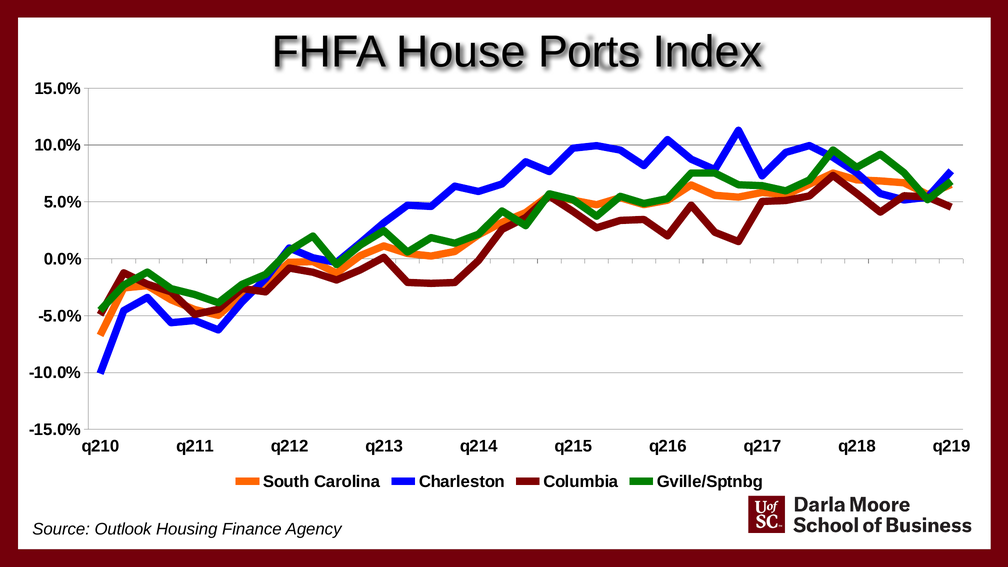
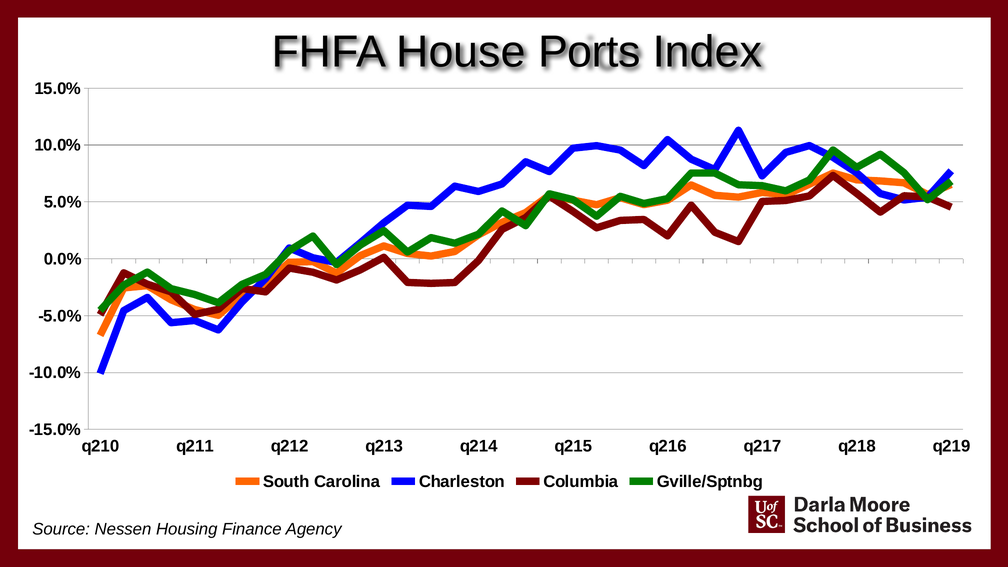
Outlook: Outlook -> Nessen (123, 529)
